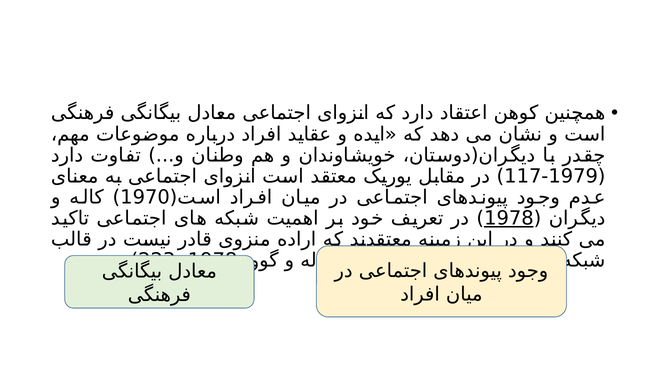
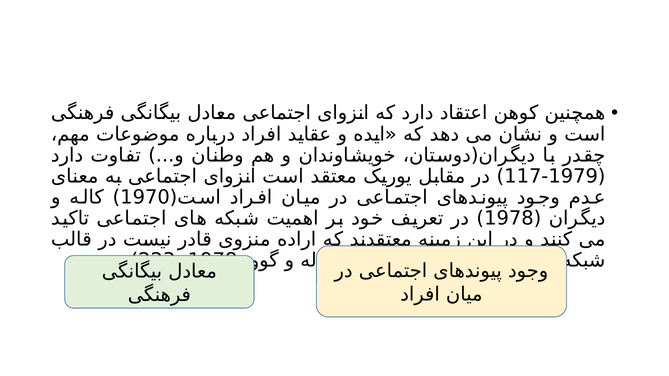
1978 underline: present -> none (509, 218)
